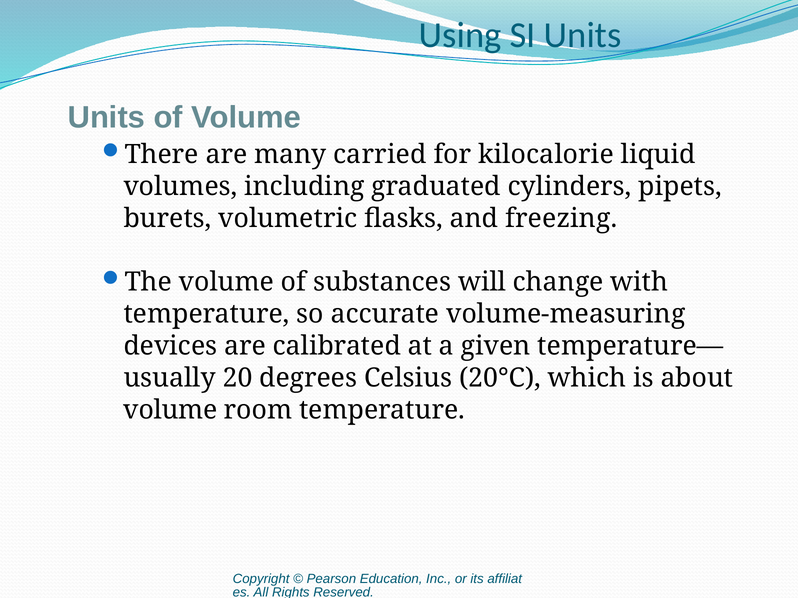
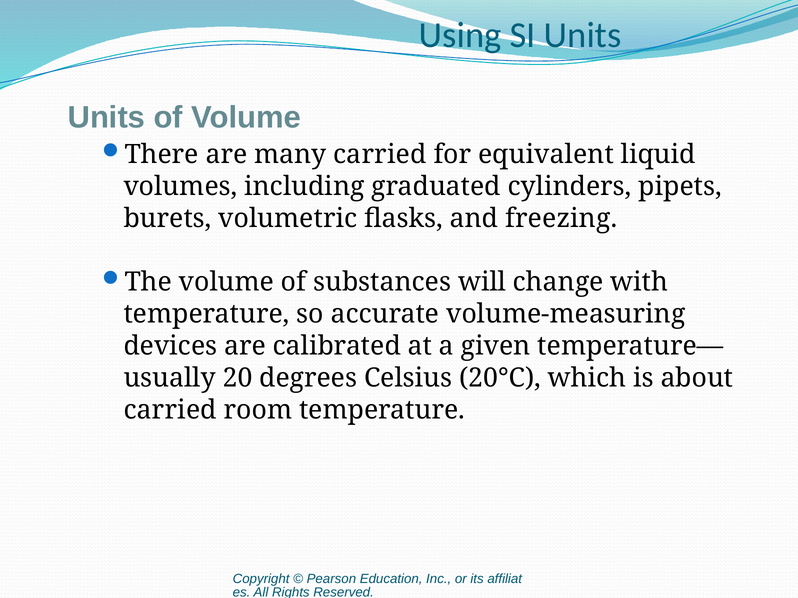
kilocalorie: kilocalorie -> equivalent (546, 155)
volume: volume -> carried (170, 410)
